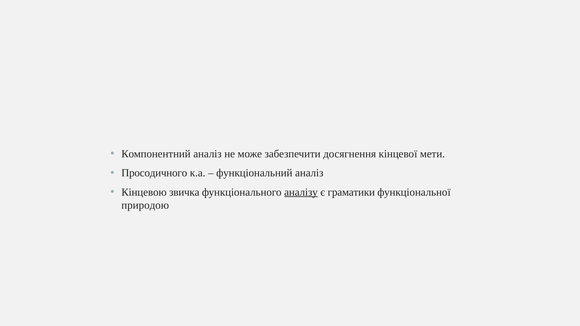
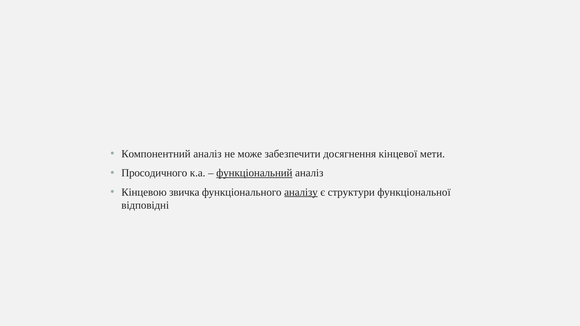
функціональний underline: none -> present (254, 173)
граматики: граматики -> структури (351, 192)
природою: природою -> відповідні (145, 205)
